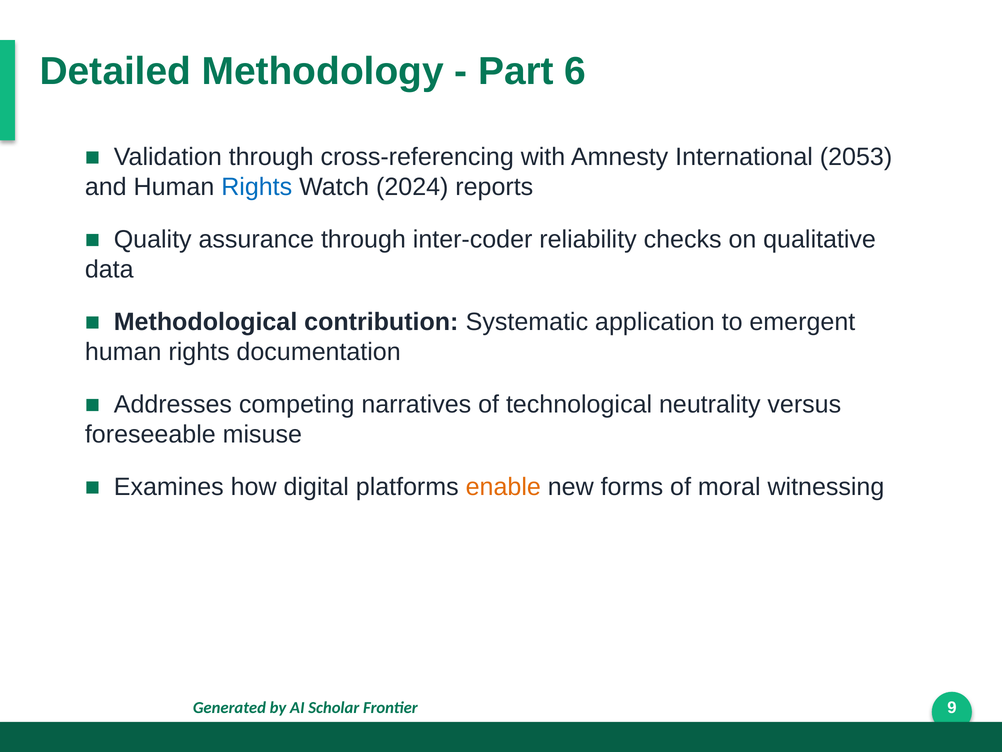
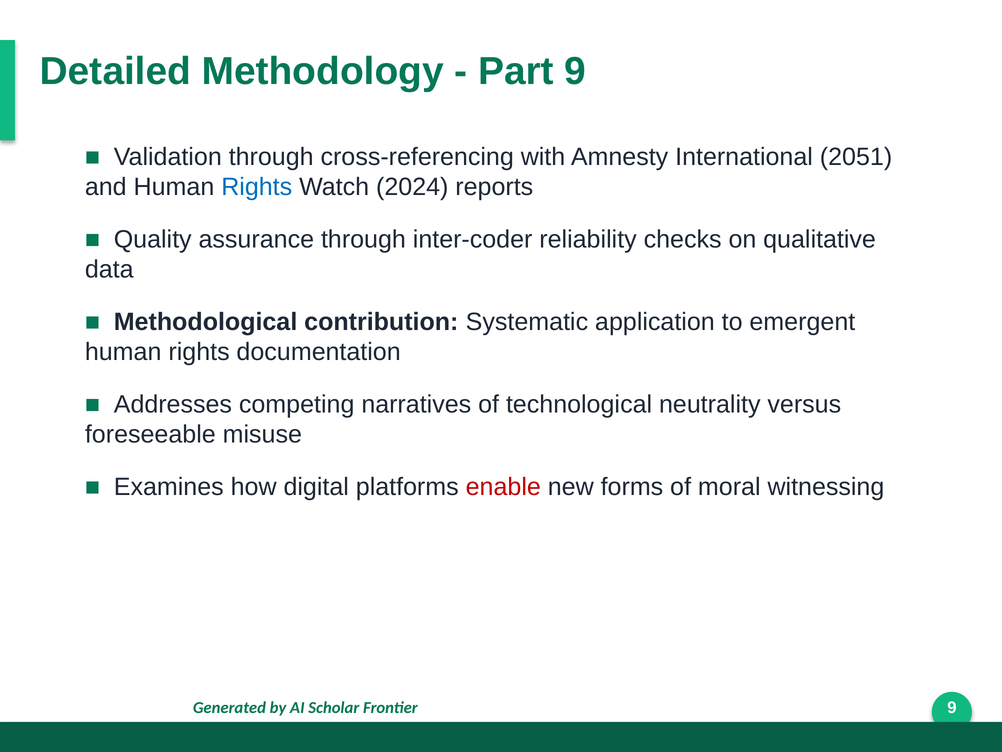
Part 6: 6 -> 9 (575, 71)
2053: 2053 -> 2051 (856, 157)
enable colour: orange -> red (503, 486)
